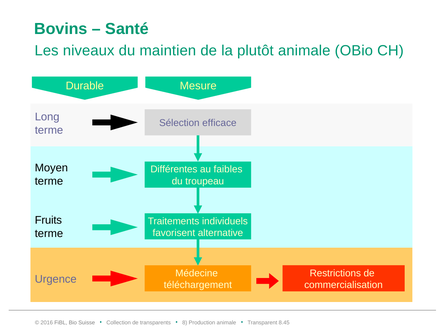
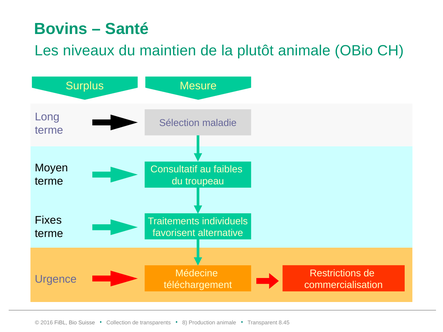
Durable: Durable -> Surplus (85, 86)
efficace: efficace -> maladie (219, 123)
Différentes: Différentes -> Consultatif (174, 169)
Fruits: Fruits -> Fixes (48, 220)
